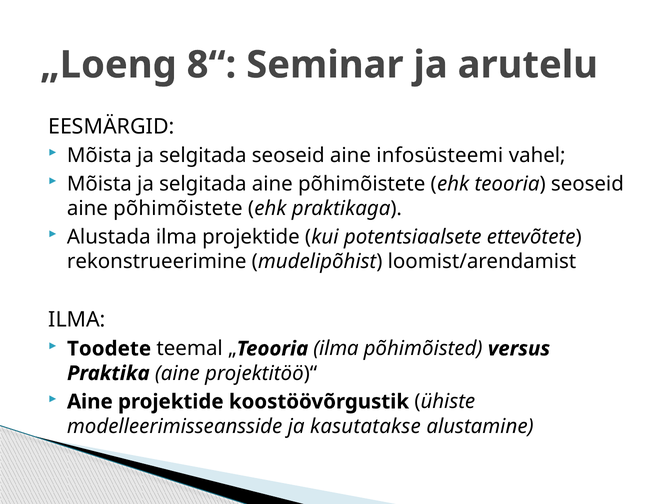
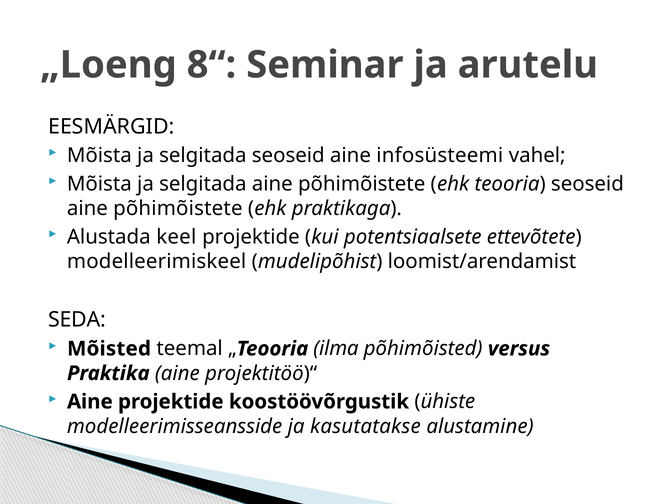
Alustada ilma: ilma -> keel (176, 236)
rekonstrueerimine: rekonstrueerimine -> modelleerimiskeel (157, 261)
ILMA: ILMA -> SEDA (77, 319)
Toodete: Toodete -> Mõisted (109, 348)
